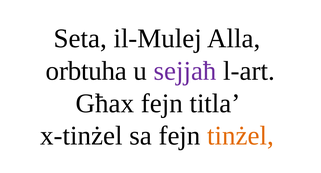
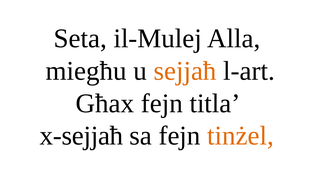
orbtuha: orbtuha -> miegħu (86, 71)
sejjaħ colour: purple -> orange (185, 71)
x-tinżel: x-tinżel -> x-sejjaħ (81, 136)
